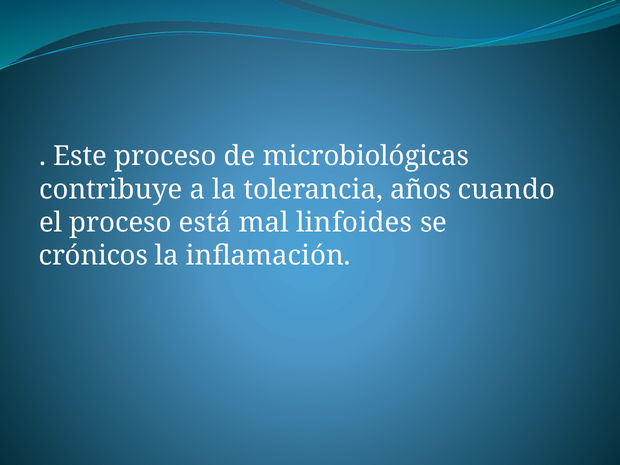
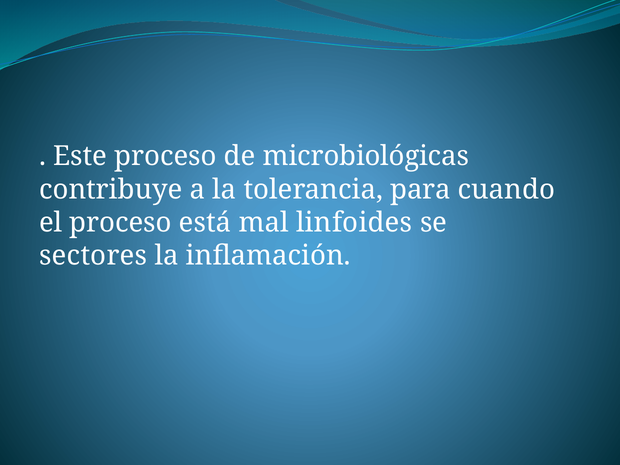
años: años -> para (421, 189)
crónicos: crónicos -> sectores (93, 256)
